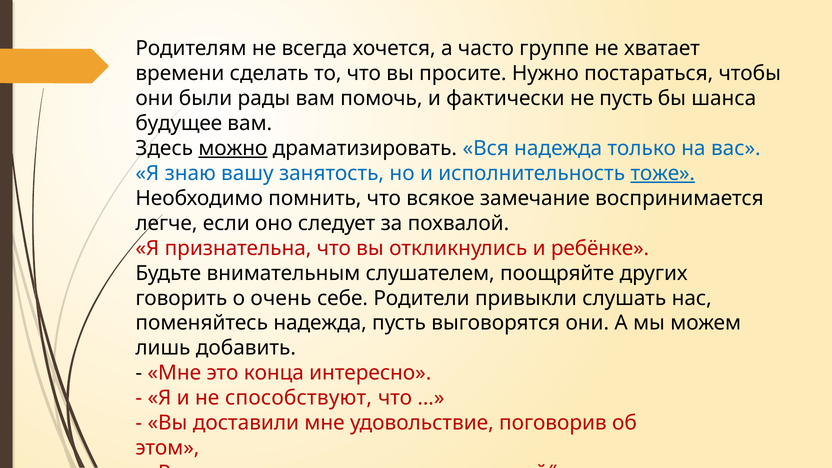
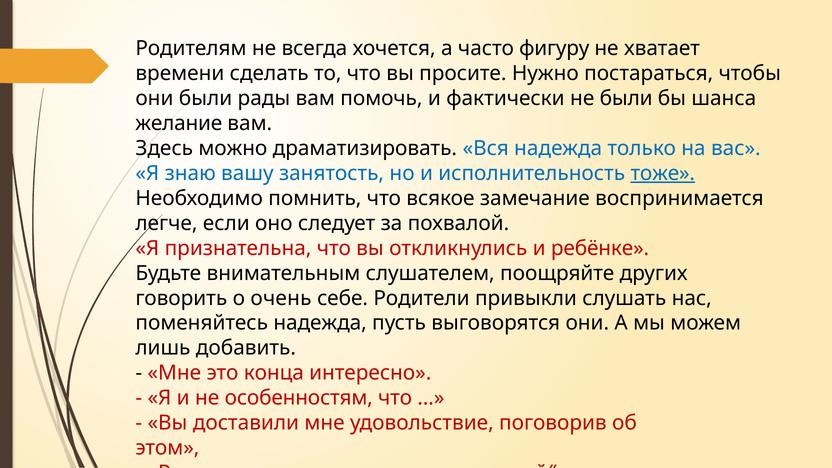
группе: группе -> фигуру (554, 49)
не пусть: пусть -> были (626, 98)
будущее: будущее -> желание (179, 123)
можно underline: present -> none (233, 148)
способствуют: способствуют -> особенностям (299, 398)
